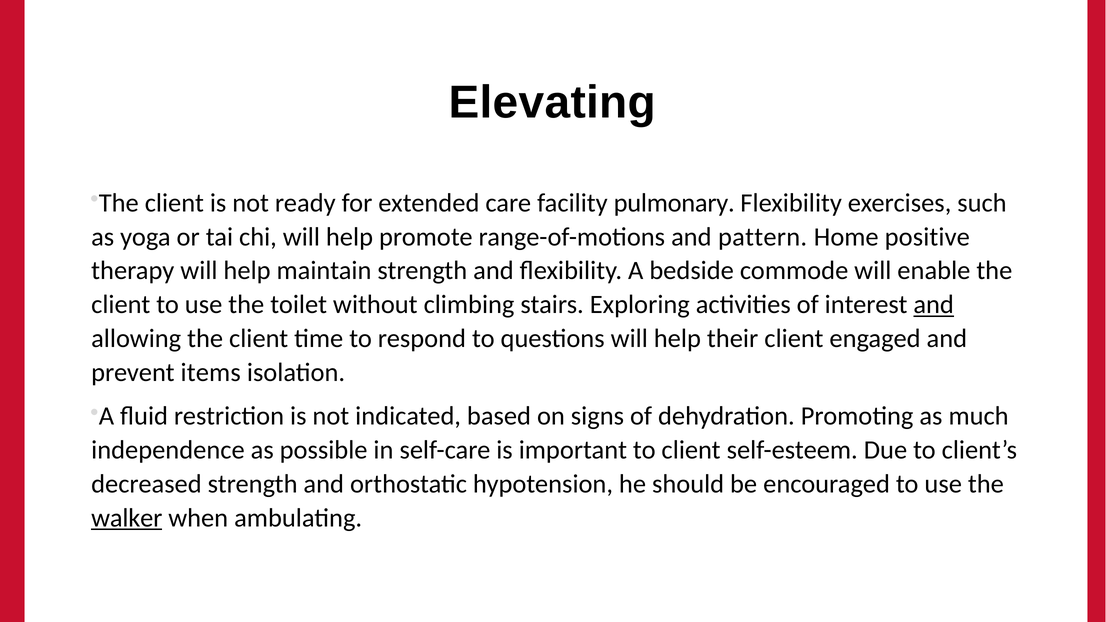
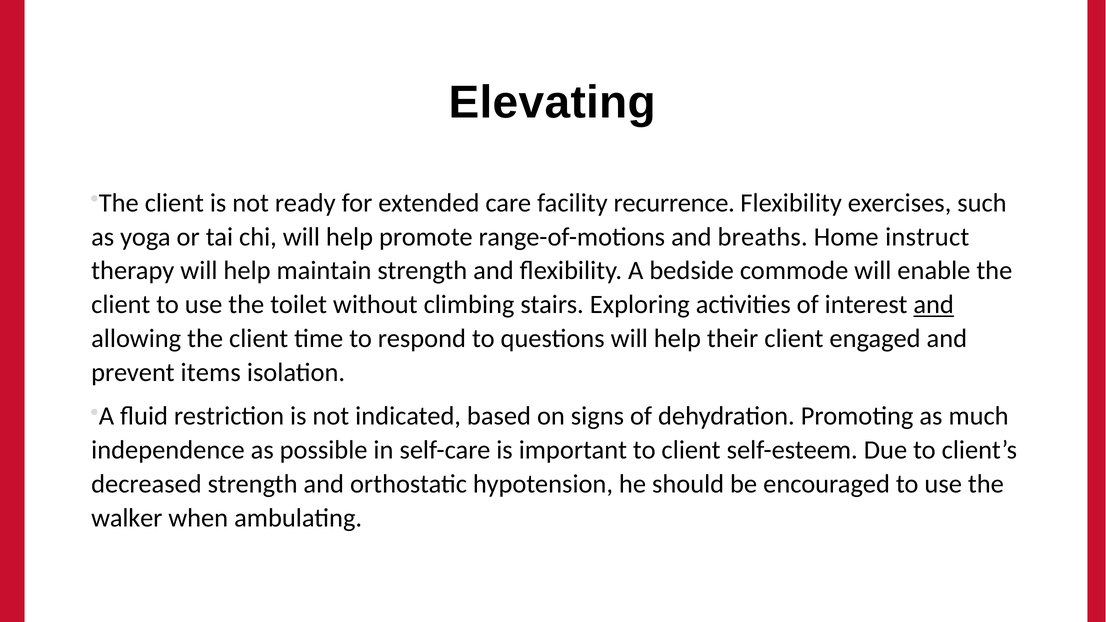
pulmonary: pulmonary -> recurrence (674, 203)
pattern: pattern -> breaths (763, 237)
positive: positive -> instruct (927, 237)
walker underline: present -> none (127, 518)
